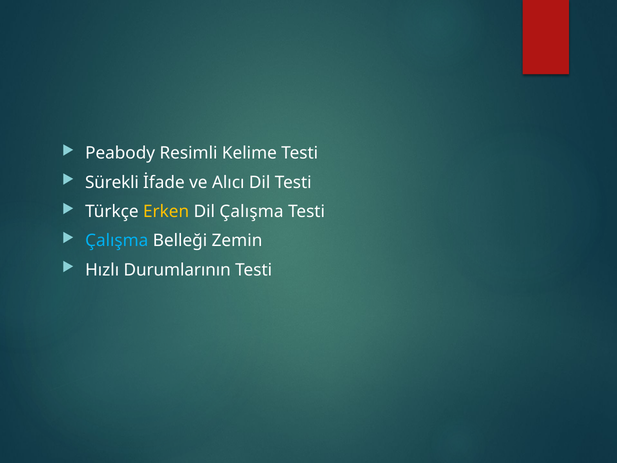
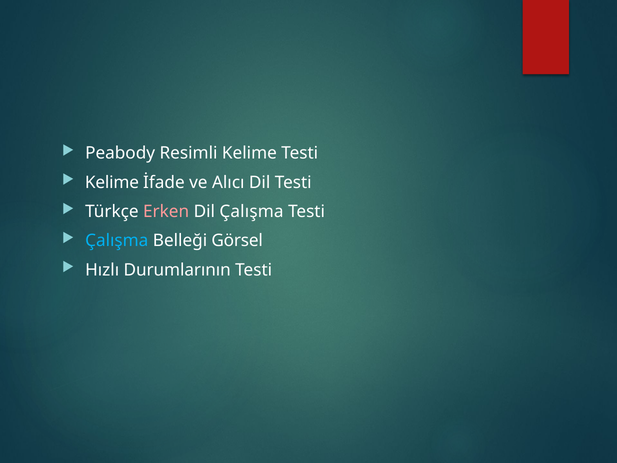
Sürekli: Sürekli -> Kelime (112, 182)
Erken colour: yellow -> pink (166, 211)
Zemin: Zemin -> Görsel (237, 241)
